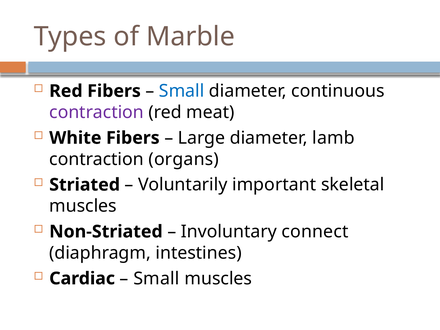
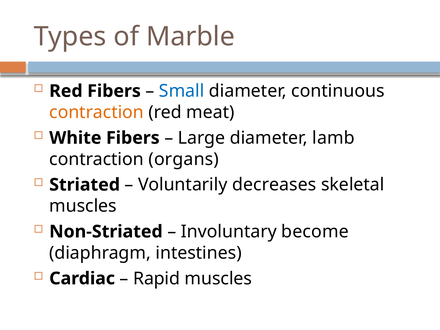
contraction colour: purple -> orange (97, 112)
important: important -> decreases (274, 185)
connect: connect -> become (315, 232)
Small: Small -> Rapid (157, 278)
